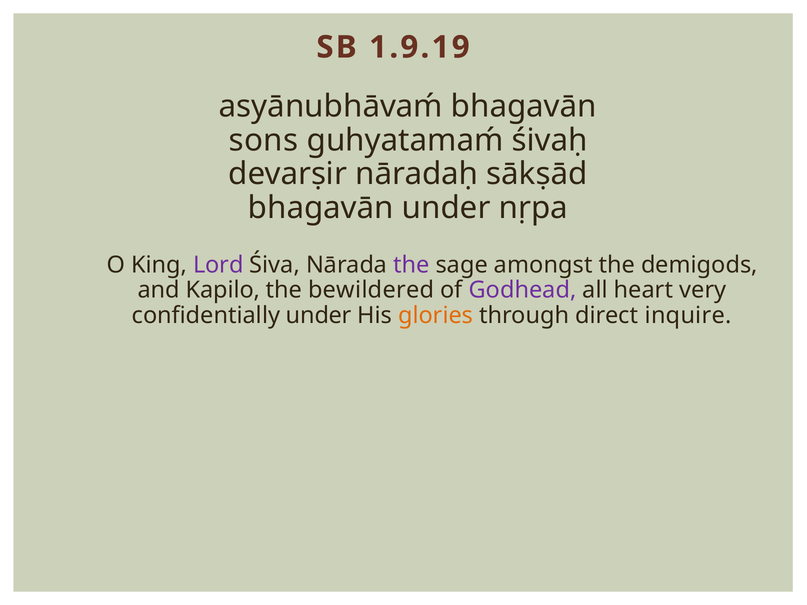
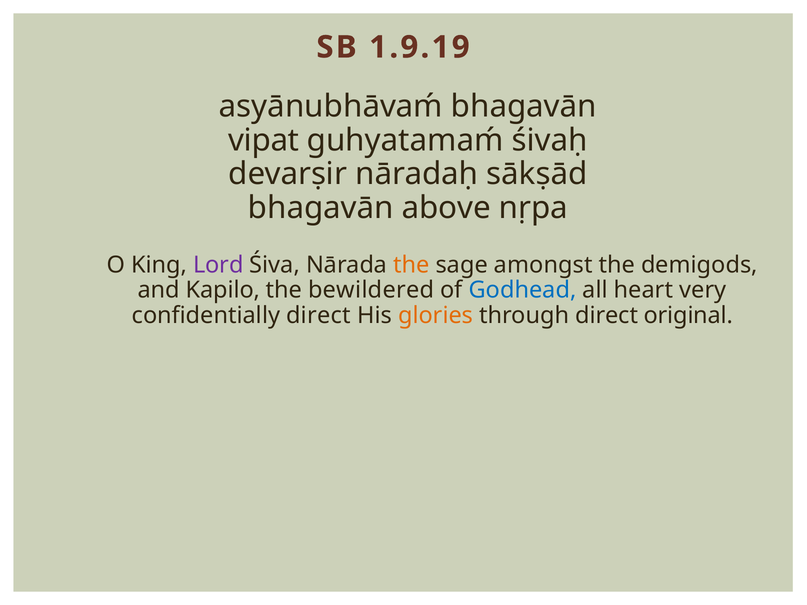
sons: sons -> vipat (264, 140)
bhagavān under: under -> above (446, 208)
the colour: purple -> orange (411, 265)
Godhead colour: purple -> blue (523, 290)
confidentially under: under -> direct (319, 316)
inquire: inquire -> original (688, 316)
